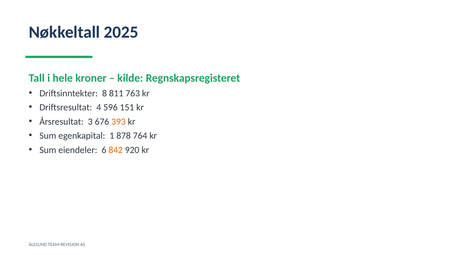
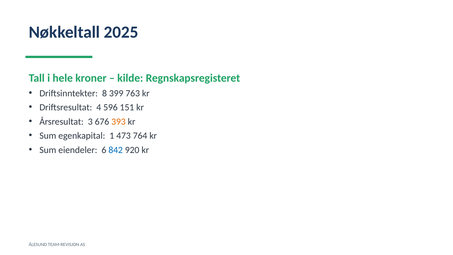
811: 811 -> 399 (116, 93)
878: 878 -> 473 (124, 136)
842 colour: orange -> blue (116, 150)
